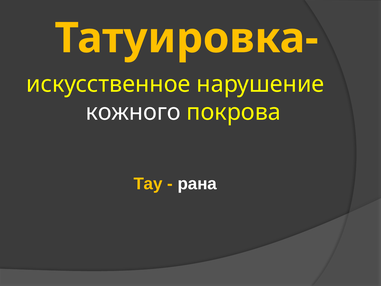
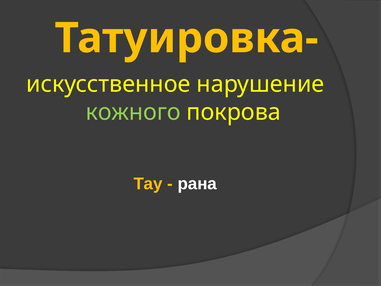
кожного colour: white -> light green (133, 112)
